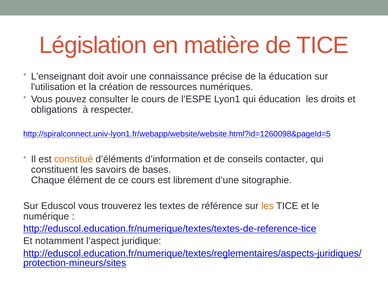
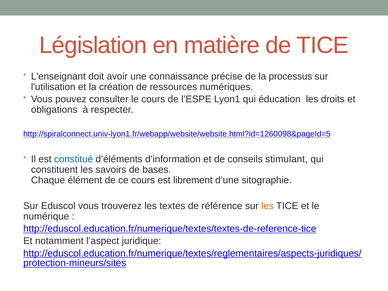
la éducation: éducation -> processus (290, 76)
constitué colour: orange -> blue (74, 159)
contacter: contacter -> stimulant (286, 159)
